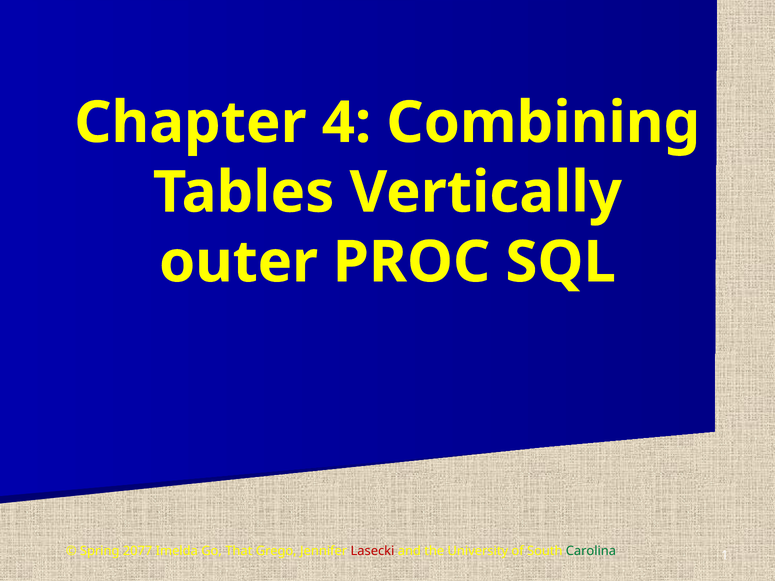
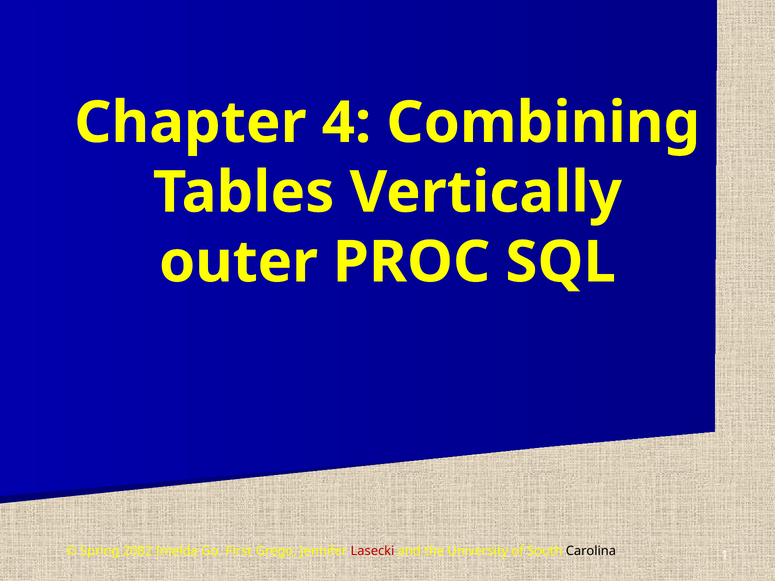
2077: 2077 -> 2082 (138, 551)
That: That -> First (239, 551)
Carolina colour: green -> black (591, 551)
